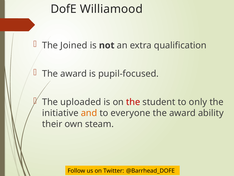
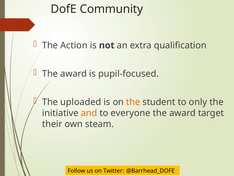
Williamood: Williamood -> Community (111, 9)
Joined: Joined -> Action (74, 45)
the colour: red -> orange (133, 102)
ability: ability -> target (211, 113)
